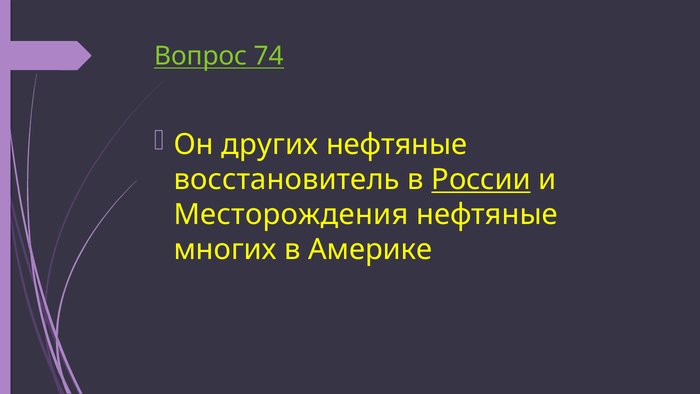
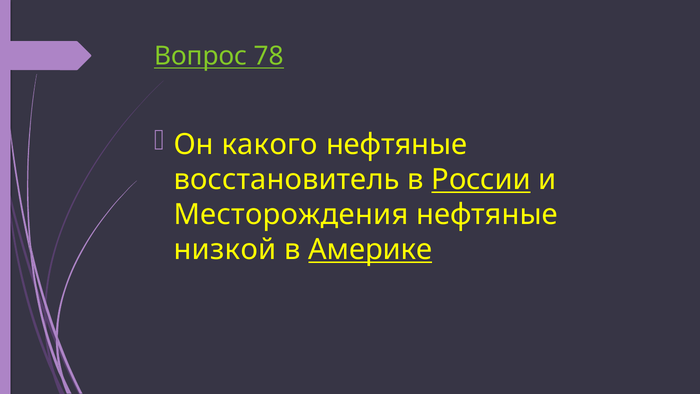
74: 74 -> 78 (269, 56)
других: других -> какого (270, 145)
многих: многих -> низкой (225, 250)
Америке underline: none -> present (370, 250)
